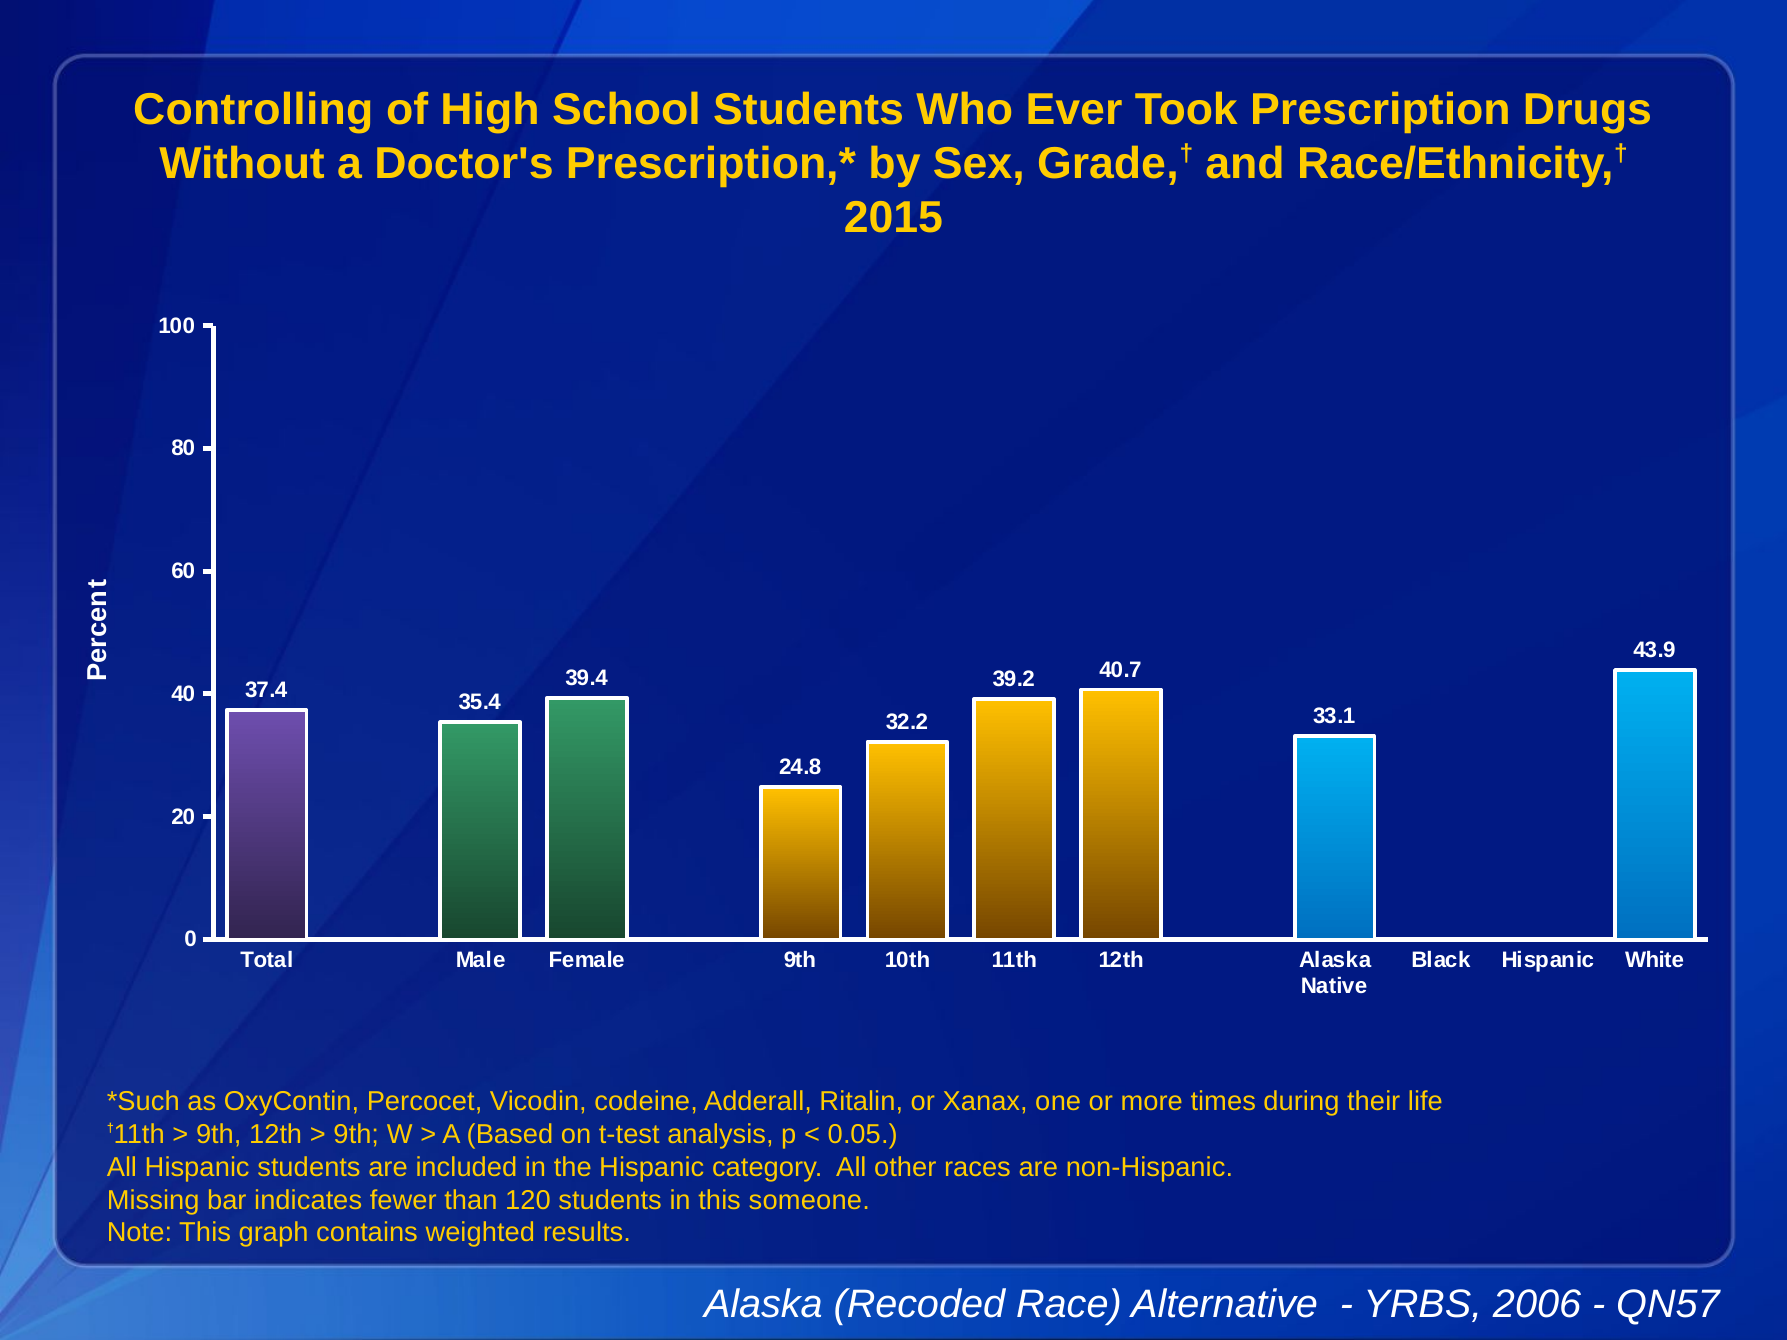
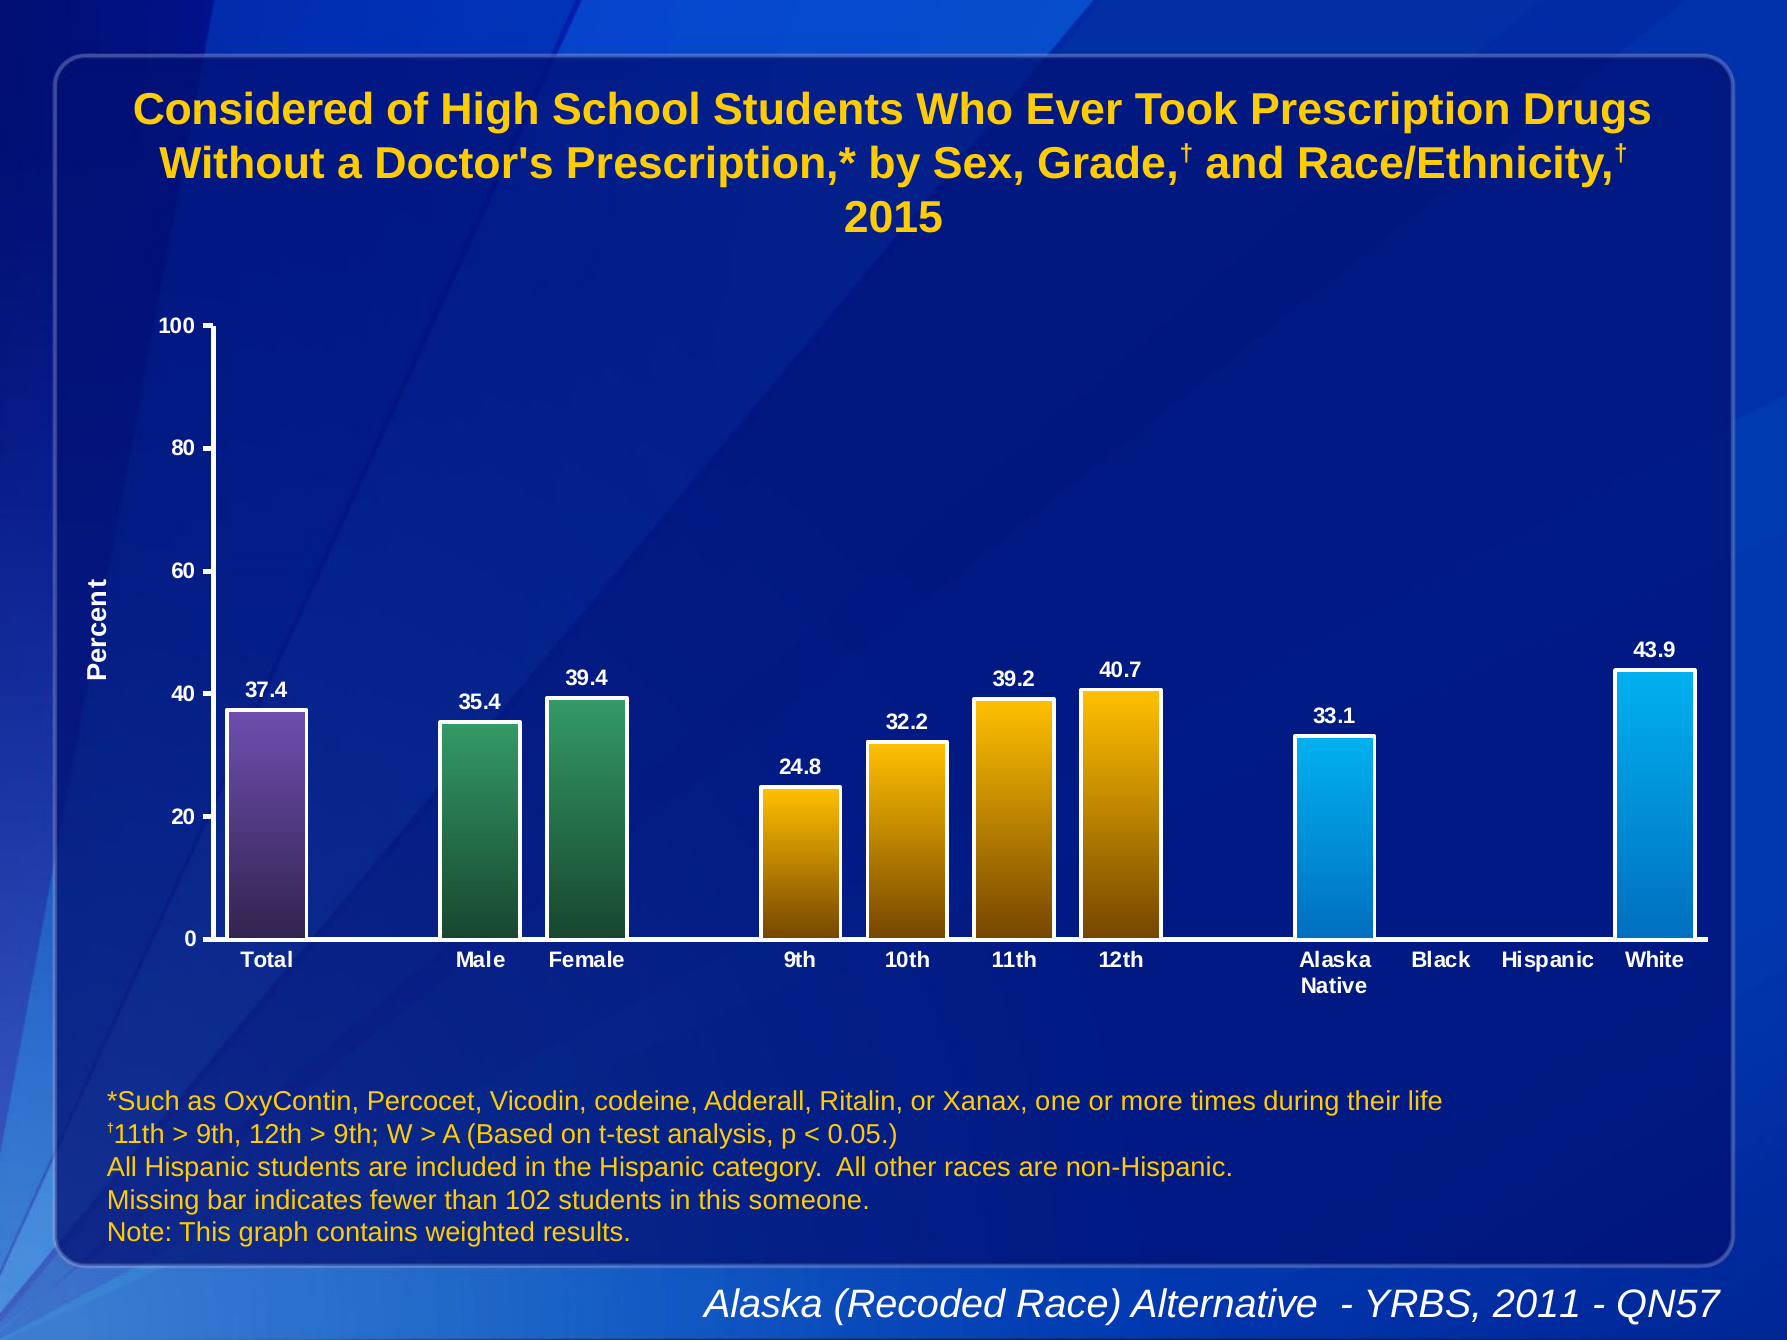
Controlling: Controlling -> Considered (254, 110)
120: 120 -> 102 (528, 1200)
2006: 2006 -> 2011 (1537, 1305)
